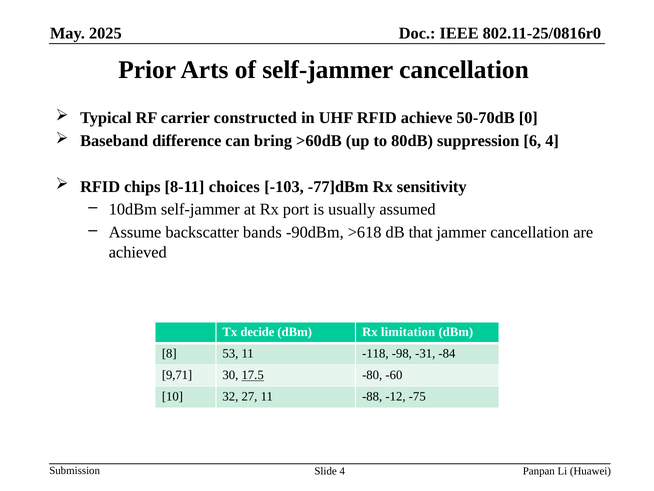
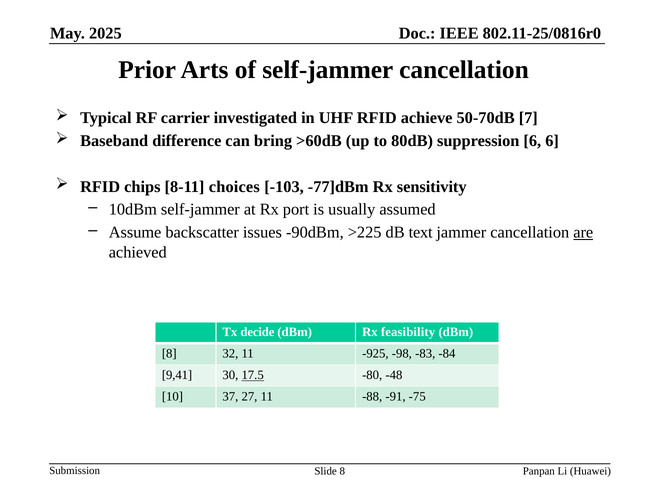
constructed: constructed -> investigated (255, 118)
0: 0 -> 7 (528, 118)
6 4: 4 -> 6 (552, 141)
bands: bands -> issues (262, 232)
>618: >618 -> >225 (365, 232)
that: that -> text (421, 232)
are underline: none -> present (583, 232)
limitation: limitation -> feasibility (408, 332)
53: 53 -> 32 (230, 353)
-118: -118 -> -925 (375, 353)
-31: -31 -> -83 (425, 353)
9,71: 9,71 -> 9,41 (177, 375)
-60: -60 -> -48 (394, 375)
32: 32 -> 37 (230, 396)
-12: -12 -> -91 (396, 396)
Slide 4: 4 -> 8 (342, 470)
